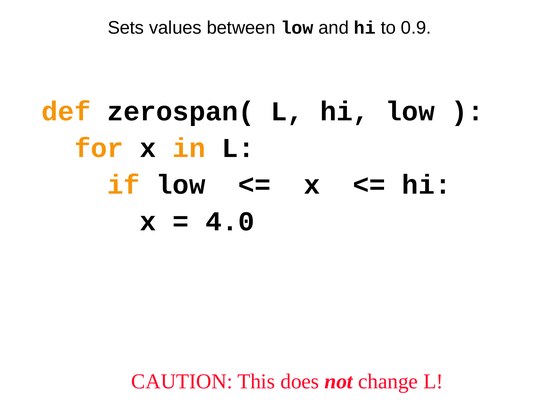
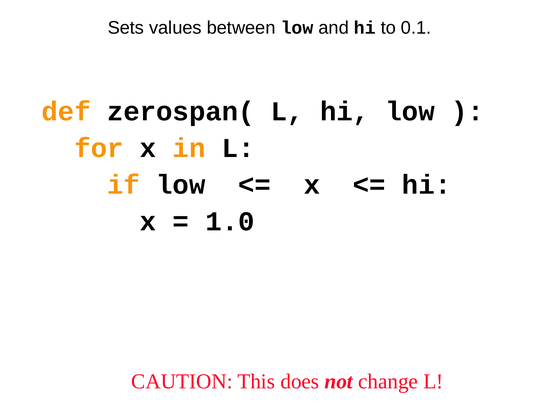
0.9: 0.9 -> 0.1 (416, 28)
4.0: 4.0 -> 1.0 (230, 221)
